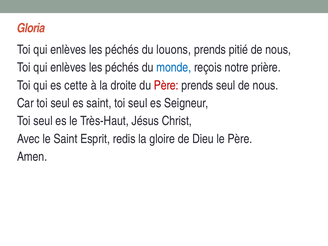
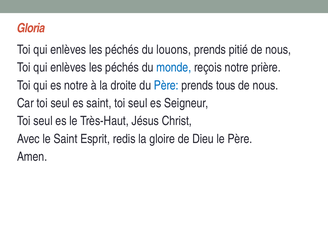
es cette: cette -> notre (76, 85)
Père colour: red -> blue (166, 85)
prends seul: seul -> tous (226, 85)
